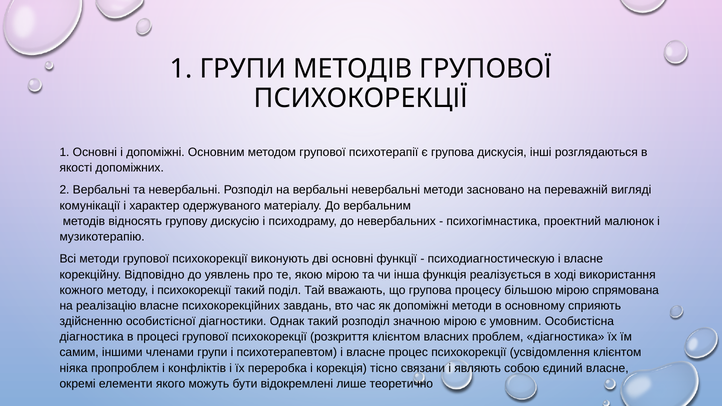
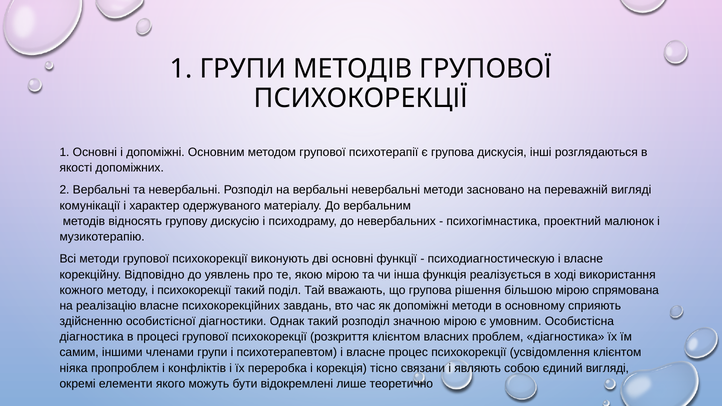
процесу: процесу -> рішення (478, 290)
єдиний власне: власне -> вигляді (607, 368)
